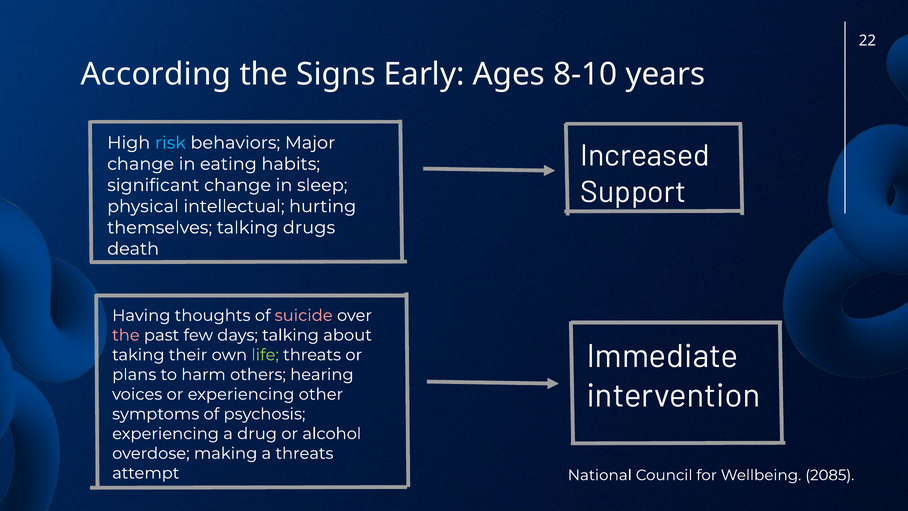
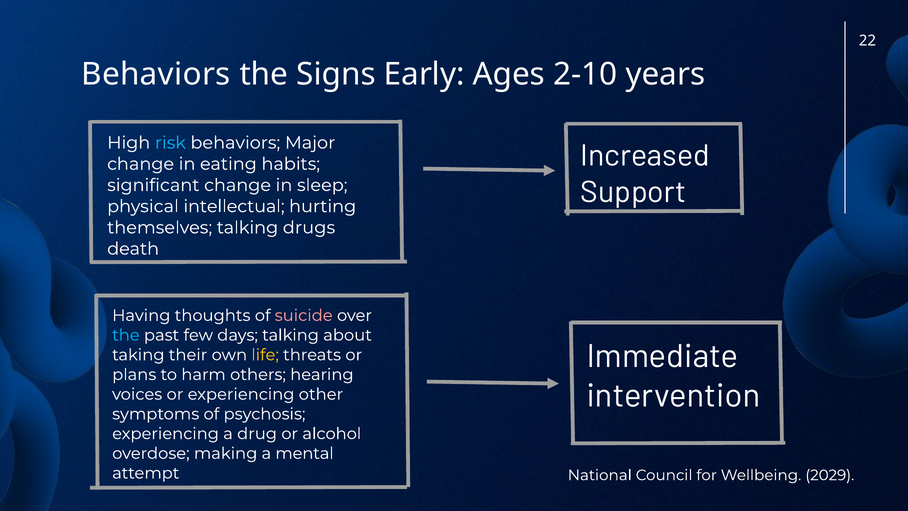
According: According -> Behaviors (156, 74)
8-10: 8-10 -> 2-10 (585, 74)
the colour: pink -> light blue (126, 335)
life colour: light green -> yellow (265, 355)
a threats: threats -> mental (305, 453)
2085: 2085 -> 2029 (830, 475)
